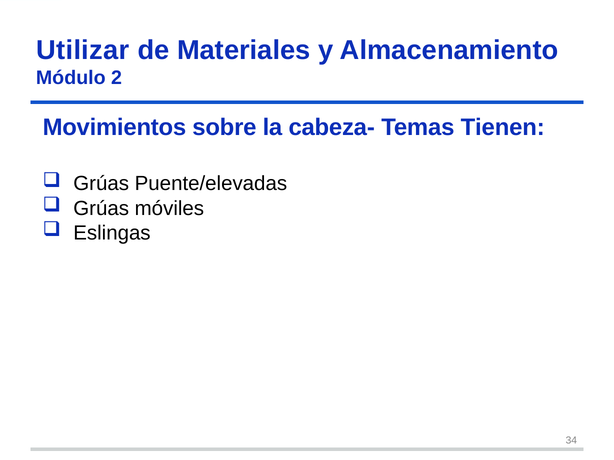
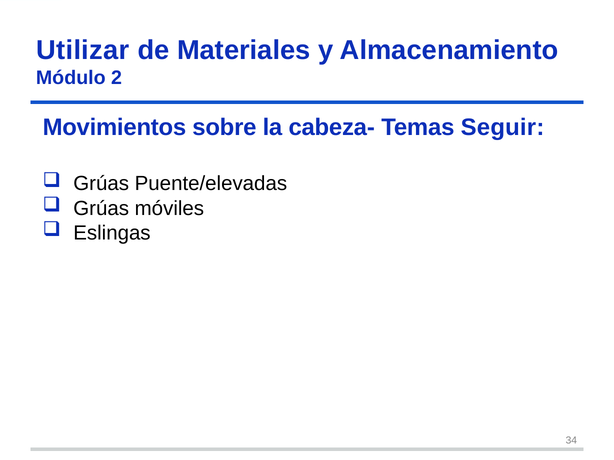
Tienen: Tienen -> Seguir (503, 128)
